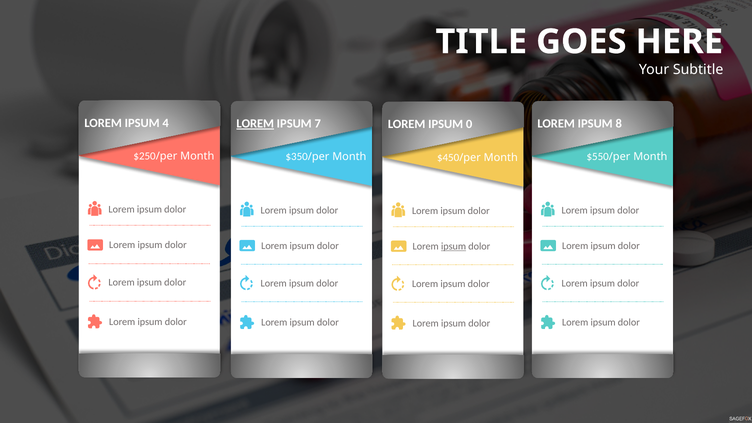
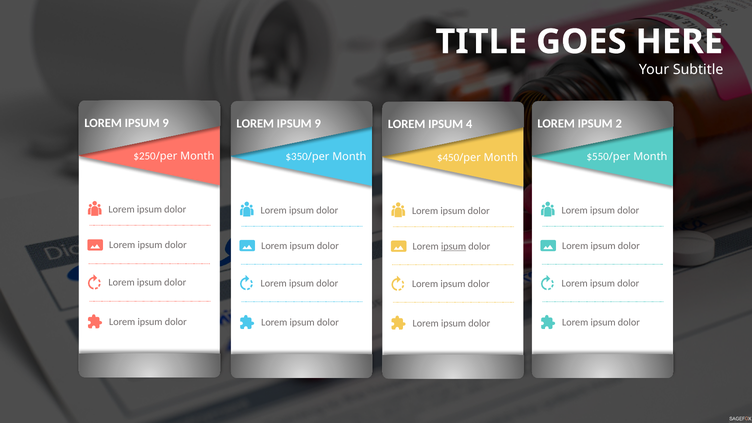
4: 4 -> 9 (166, 123)
LOREM underline: present -> none (255, 124)
7: 7 -> 9 (318, 124)
8: 8 -> 2 (619, 124)
0: 0 -> 4 (469, 124)
